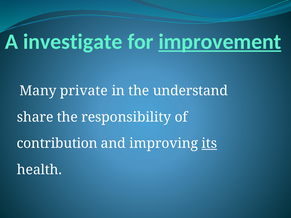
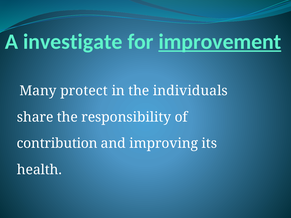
private: private -> protect (84, 91)
understand: understand -> individuals (190, 91)
its underline: present -> none (209, 144)
